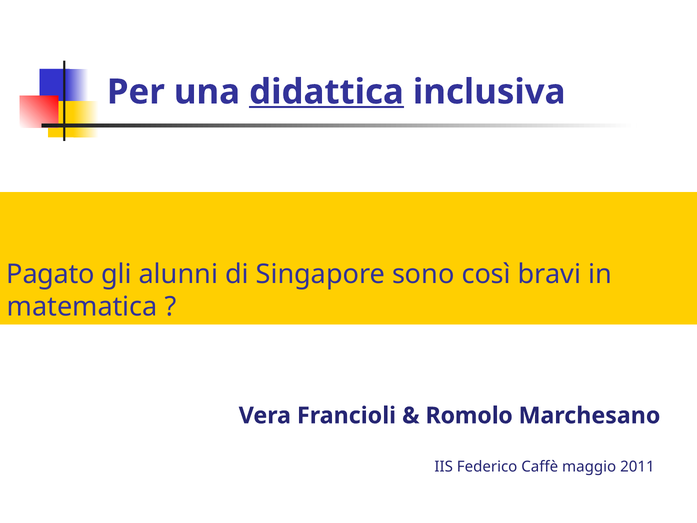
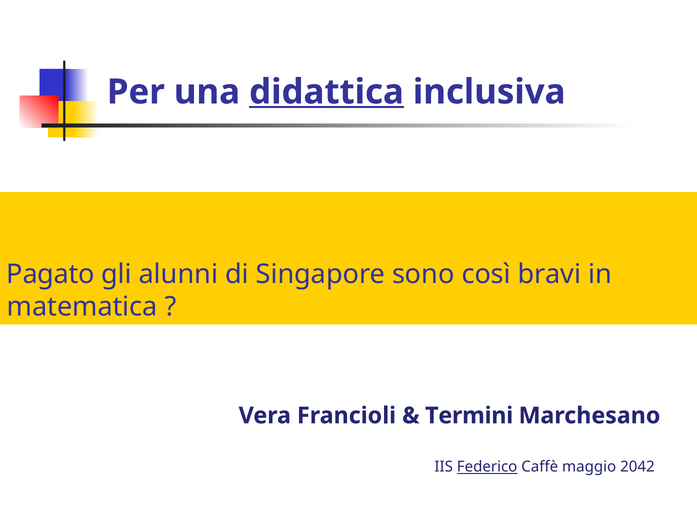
Romolo: Romolo -> Termini (469, 415)
Federico underline: none -> present (487, 467)
2011: 2011 -> 2042 (637, 467)
